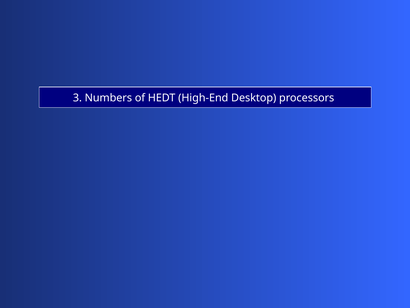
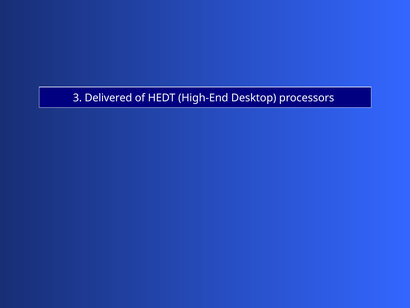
Numbers: Numbers -> Delivered (108, 98)
